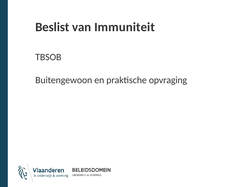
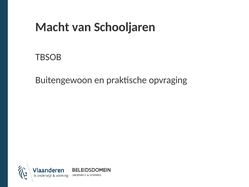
Beslist: Beslist -> Macht (52, 27)
Immuniteit: Immuniteit -> Schooljaren (125, 27)
